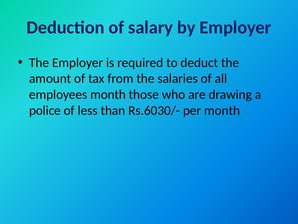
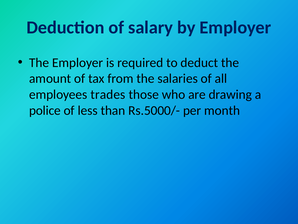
employees month: month -> trades (108, 94)
Rs.6030/-: Rs.6030/- -> Rs.5000/- (154, 110)
